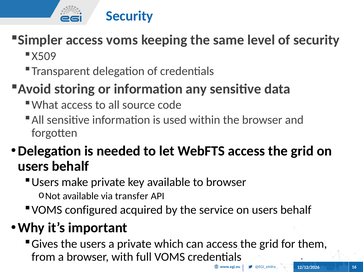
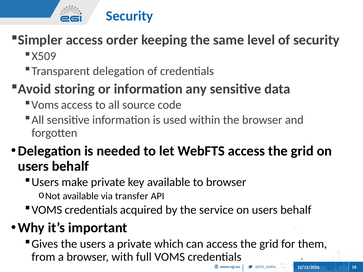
access voms: voms -> order (122, 40)
What: What -> Voms (45, 105)
configured: configured -> credentials (91, 210)
